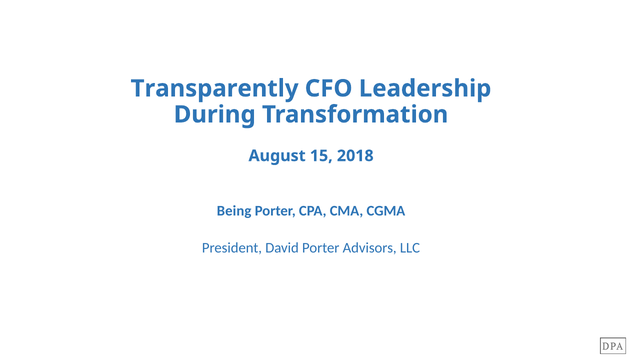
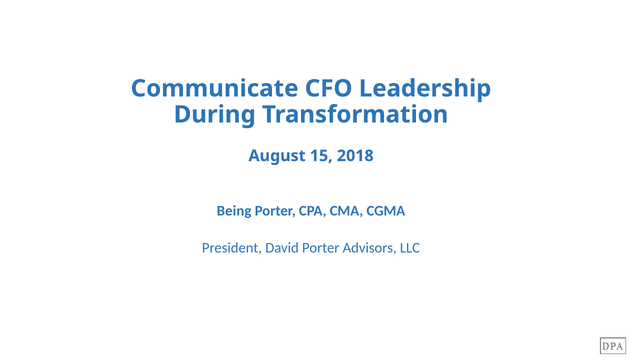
Transparently: Transparently -> Communicate (215, 89)
